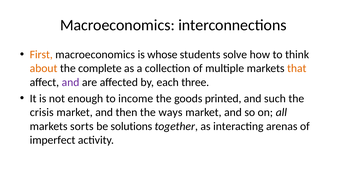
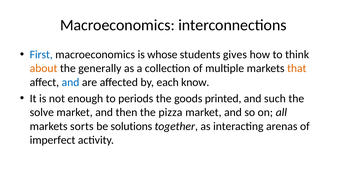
First colour: orange -> blue (41, 55)
solve: solve -> gives (235, 55)
complete: complete -> generally (100, 68)
and colour: purple -> blue (70, 82)
three: three -> know (195, 82)
income: income -> periods (136, 99)
crisis: crisis -> solve (42, 112)
ways: ways -> pizza (170, 112)
